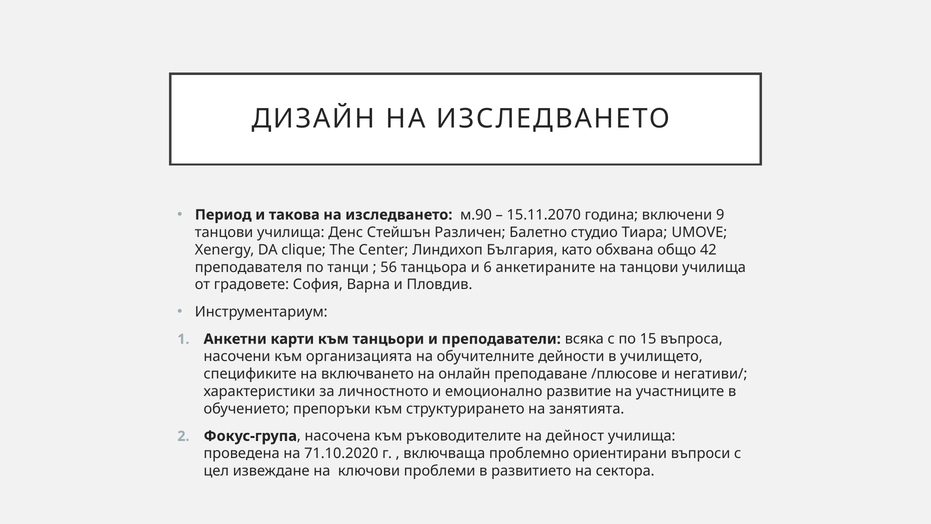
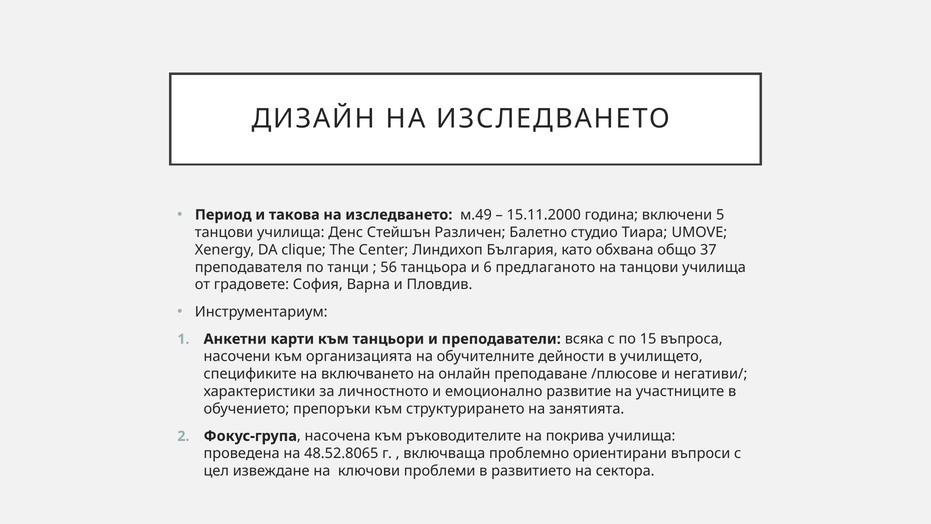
м.90: м.90 -> м.49 (476, 215)
15.11.2070: 15.11.2070 -> 15.11.2000 (544, 215)
9: 9 -> 5 (720, 215)
42: 42 -> 37 (708, 250)
анкетираните: анкетираните -> предлаганото (545, 267)
дейност: дейност -> покрива (575, 436)
71.10.2020: 71.10.2020 -> 48.52.8065 (341, 453)
